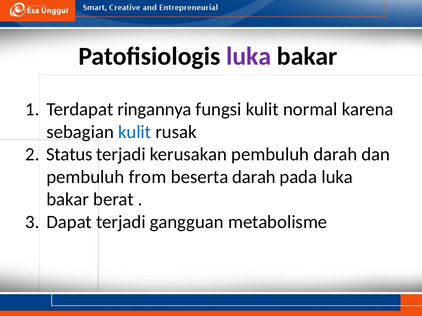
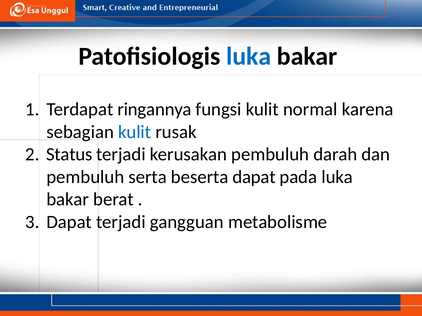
luka colour: purple -> blue (249, 56)
from: from -> serta (148, 177)
beserta darah: darah -> dapat (254, 177)
